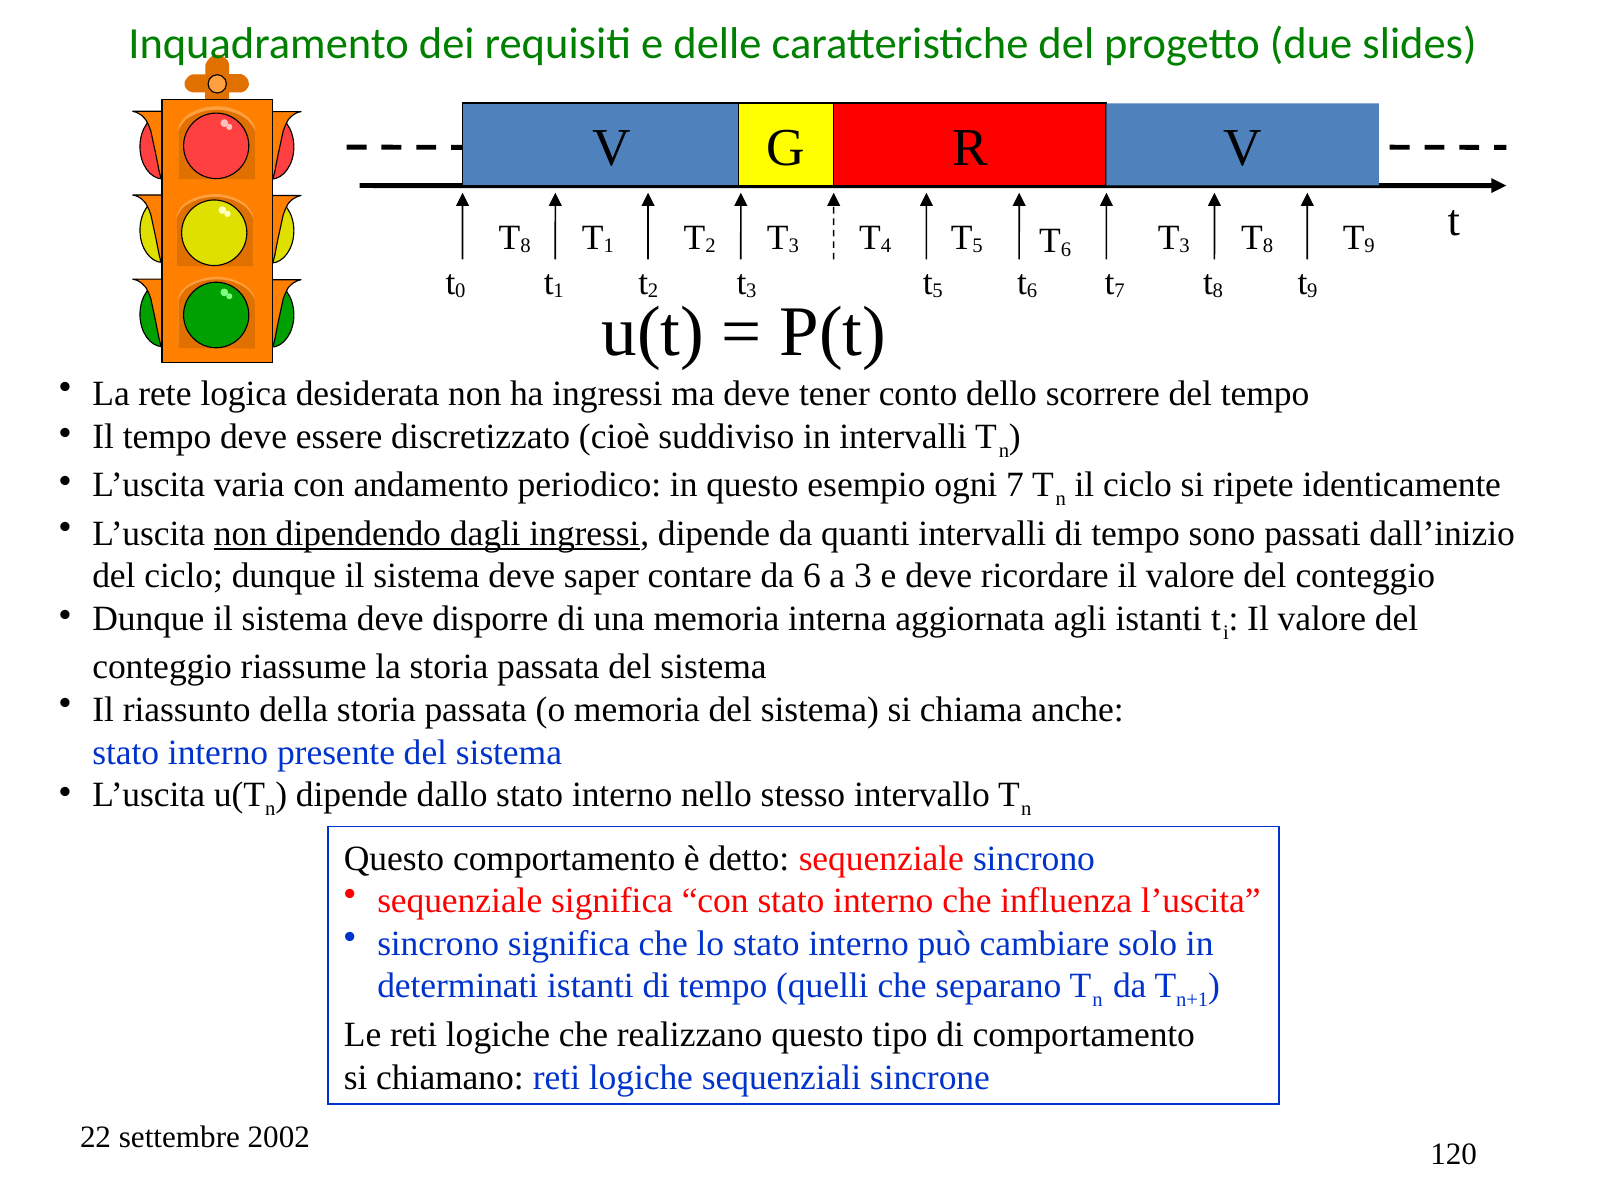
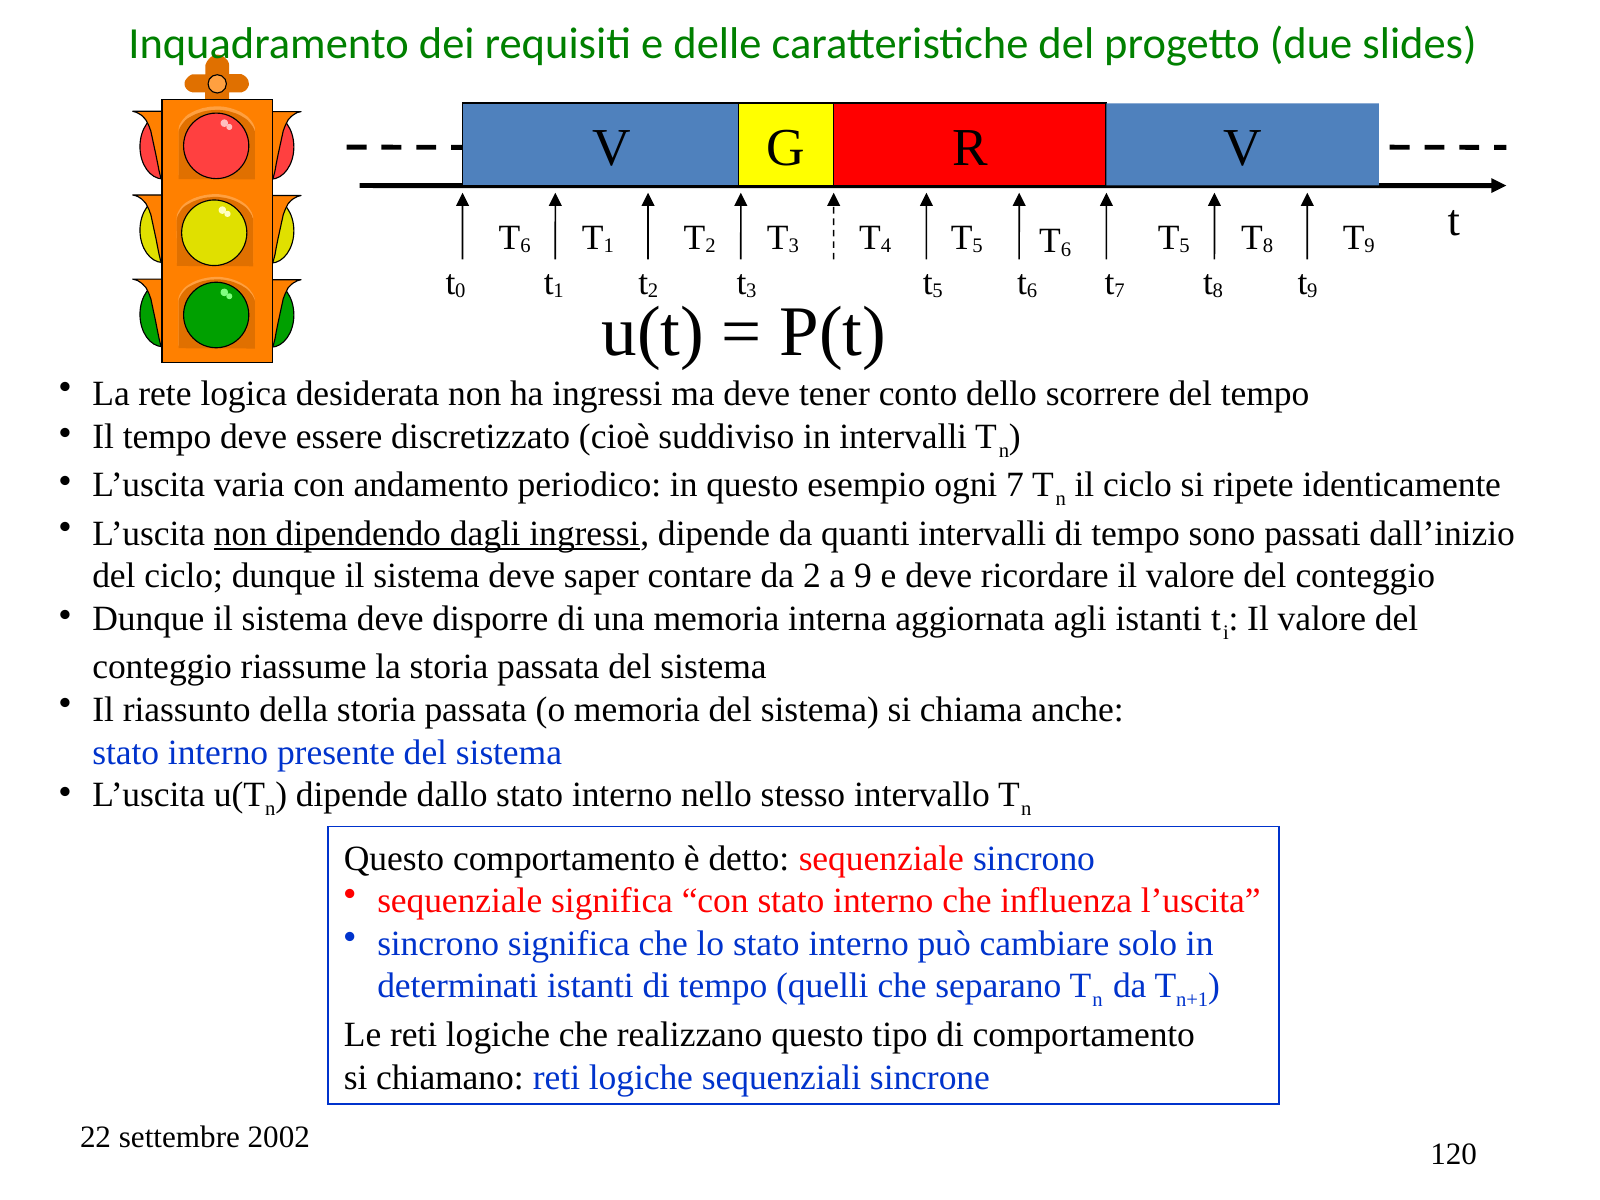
8: 8 -> 6 (525, 246)
3: 3 -> 5 (1185, 246)
da 6: 6 -> 2 (812, 576)
a 3: 3 -> 9 (863, 576)
